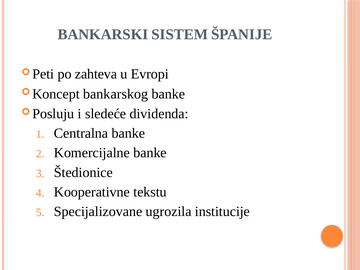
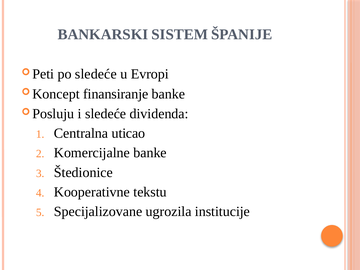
po zahteva: zahteva -> sledeće (96, 74)
bankarskog: bankarskog -> finansiranje (116, 94)
Centralna banke: banke -> uticao (128, 133)
